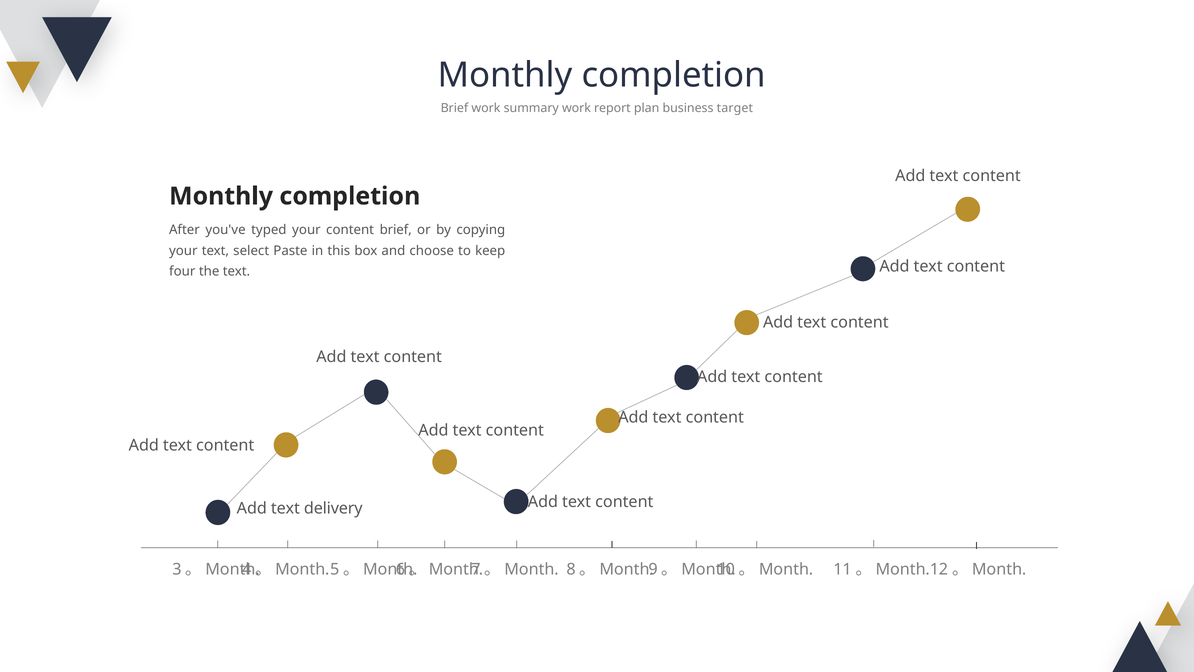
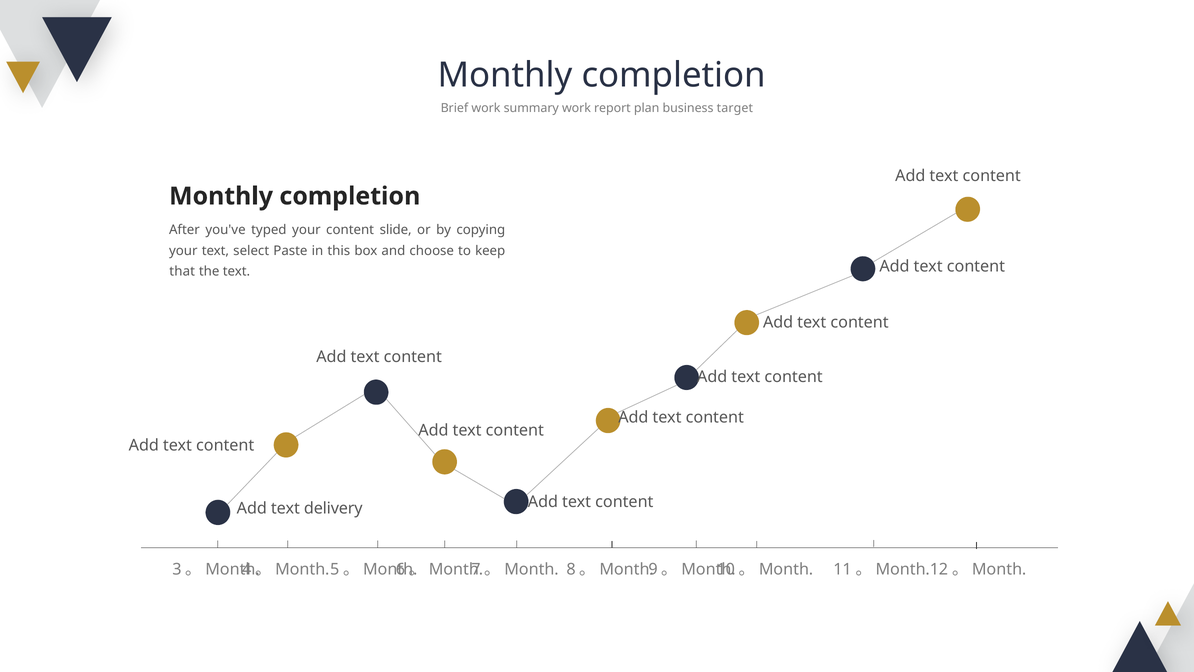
content brief: brief -> slide (396, 230)
four: four -> that (182, 271)
